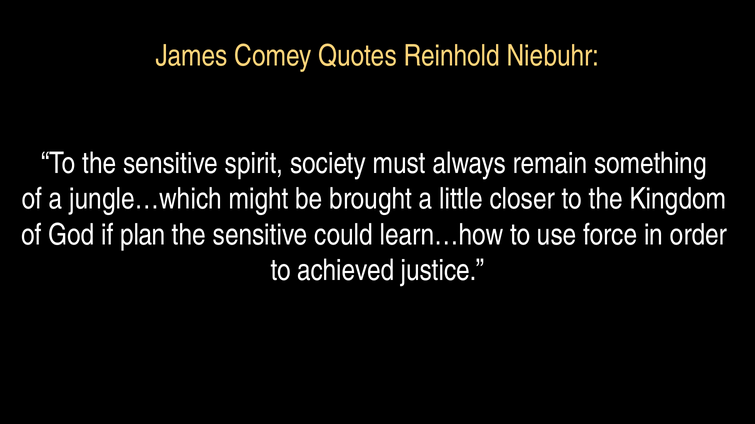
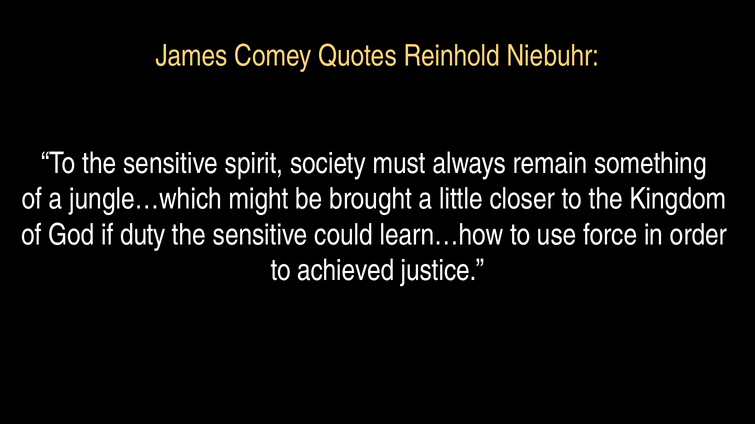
plan: plan -> duty (143, 235)
